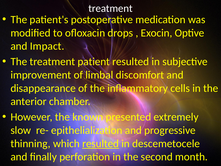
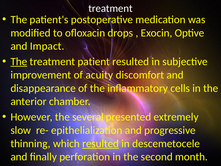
The underline: none -> present (19, 62)
limbal: limbal -> acuity (99, 75)
known: known -> several (88, 117)
